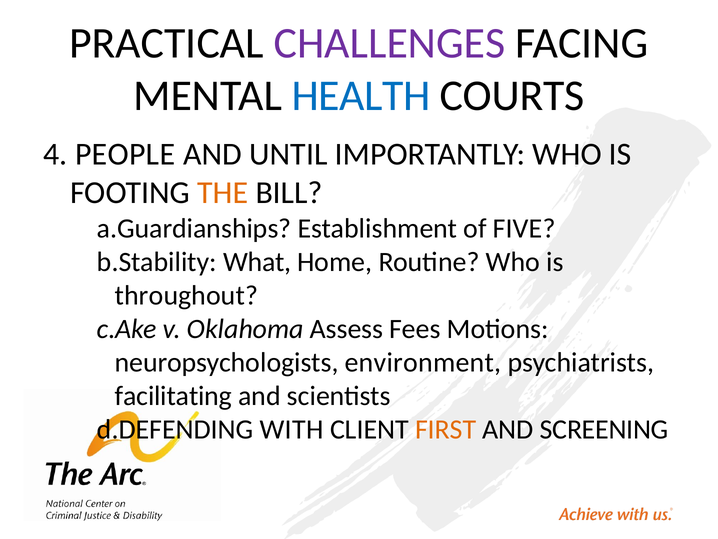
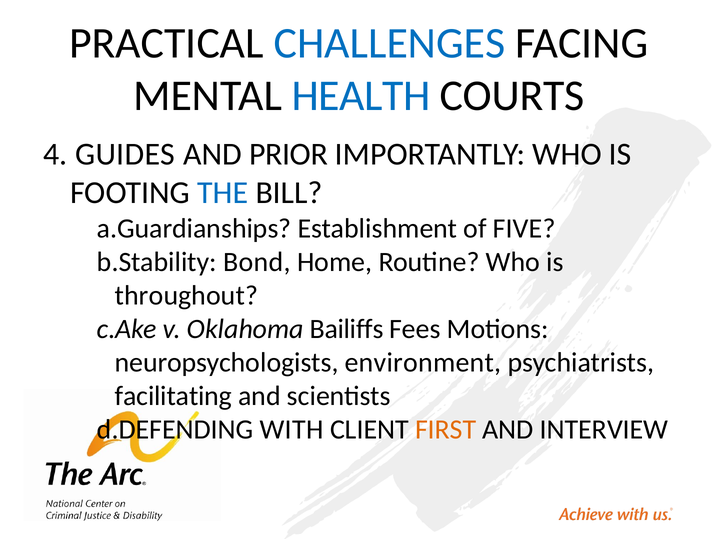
CHALLENGES colour: purple -> blue (389, 43)
PEOPLE: PEOPLE -> GUIDES (125, 154)
UNTIL: UNTIL -> PRIOR (289, 154)
THE colour: orange -> blue (223, 193)
What: What -> Bond (257, 262)
Assess: Assess -> Bailiffs (347, 329)
SCREENING: SCREENING -> INTERVIEW (604, 429)
